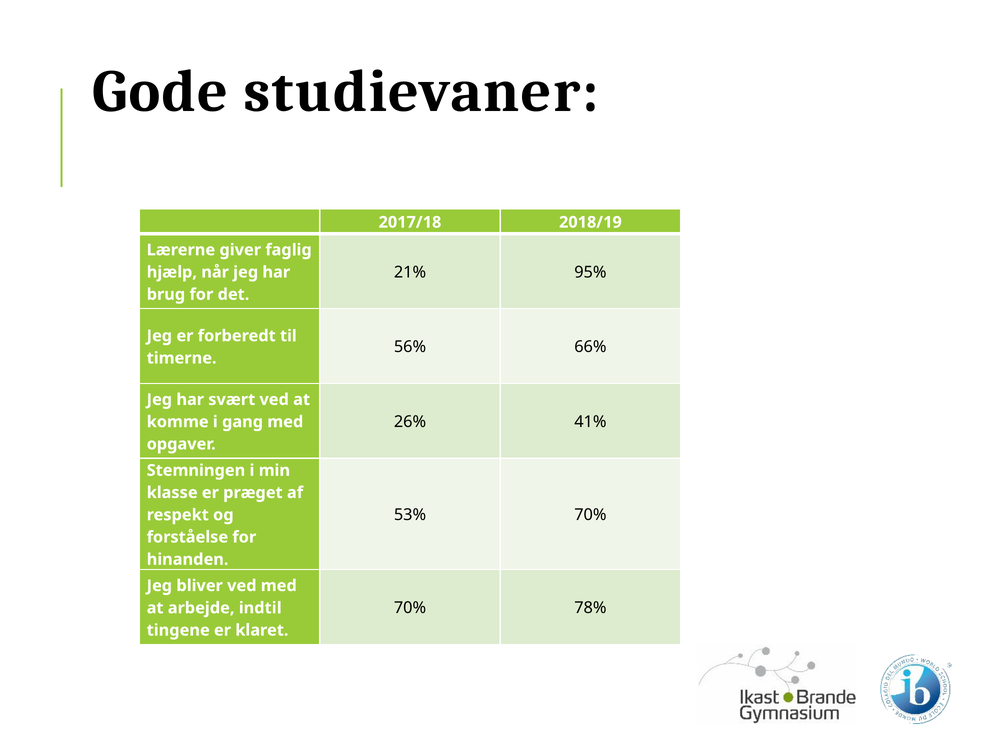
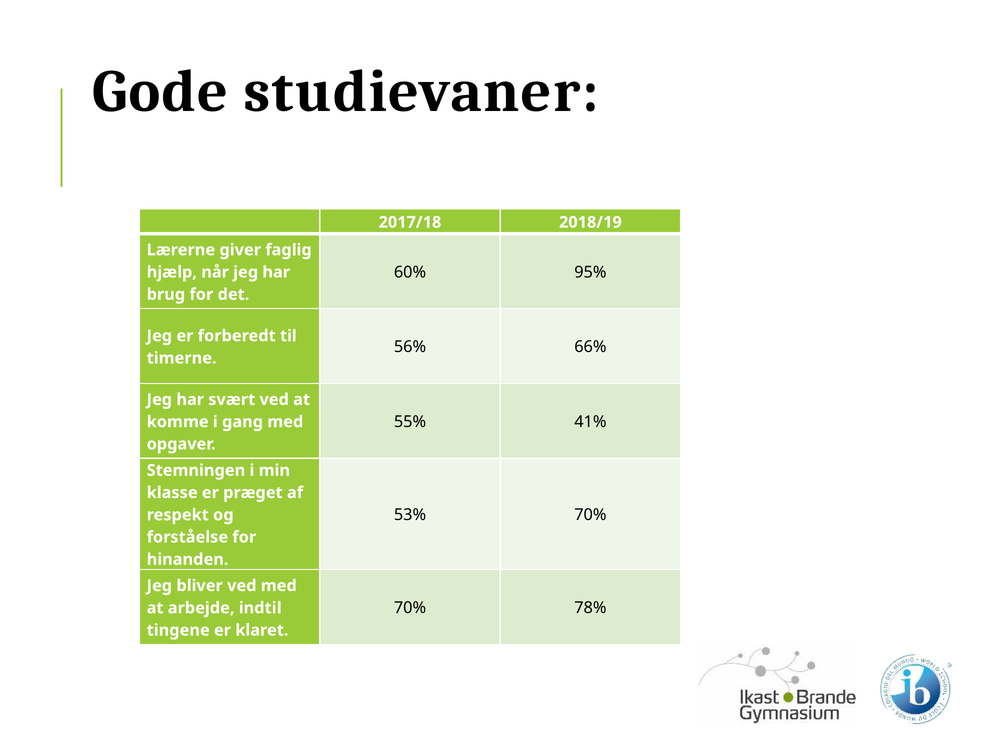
21%: 21% -> 60% (410, 272)
26%: 26% -> 55% (410, 422)
